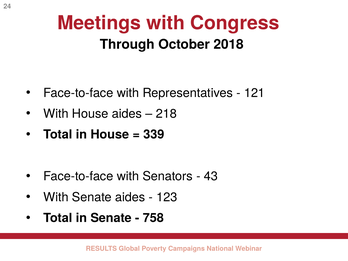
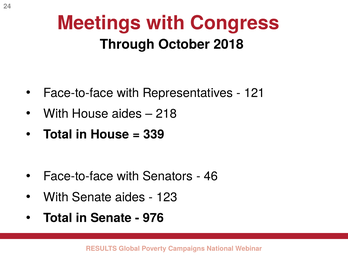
43: 43 -> 46 (211, 176)
758: 758 -> 976 (153, 218)
